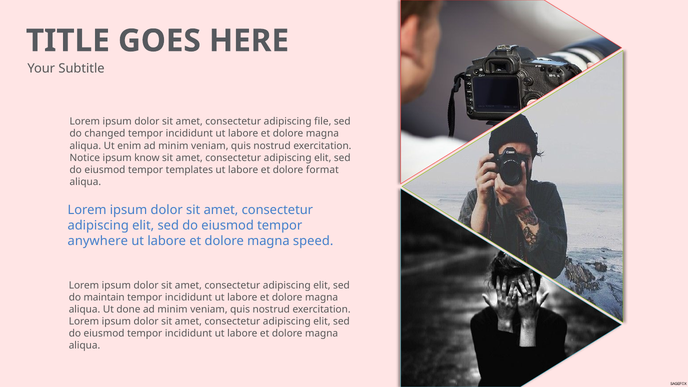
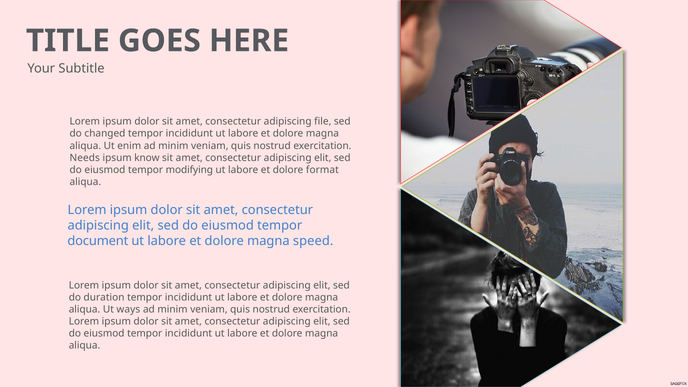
Notice: Notice -> Needs (85, 158)
templates: templates -> modifying (189, 170)
anywhere: anywhere -> document (98, 241)
maintain: maintain -> duration (104, 297)
done: done -> ways (128, 309)
